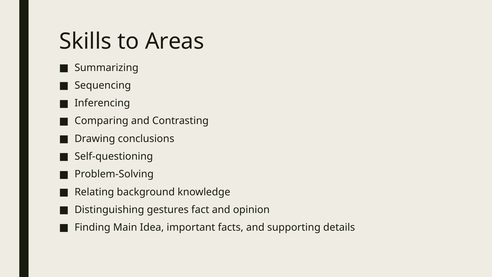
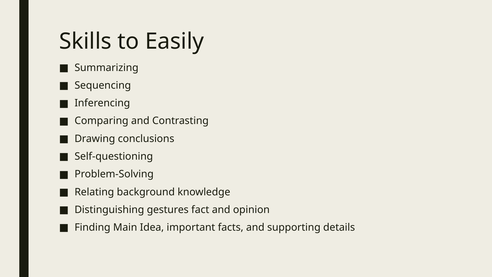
Areas: Areas -> Easily (175, 41)
